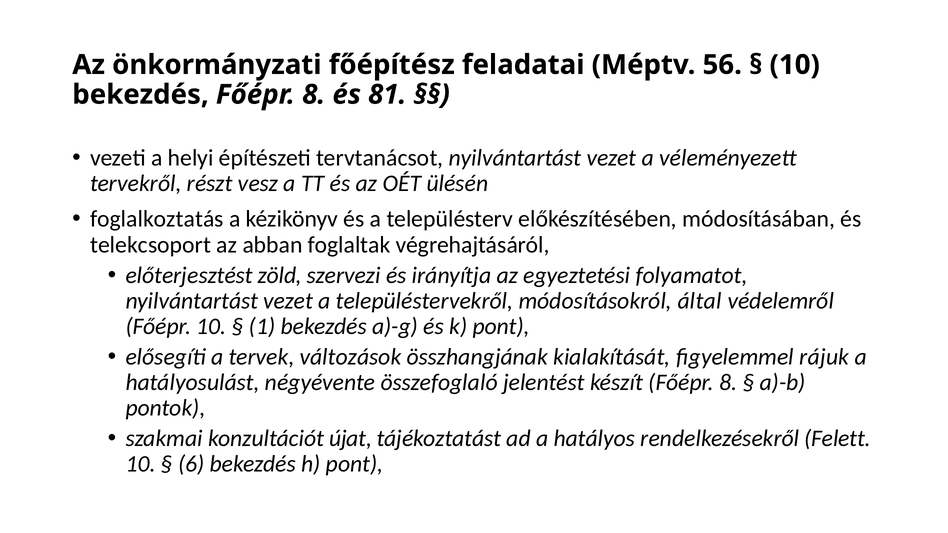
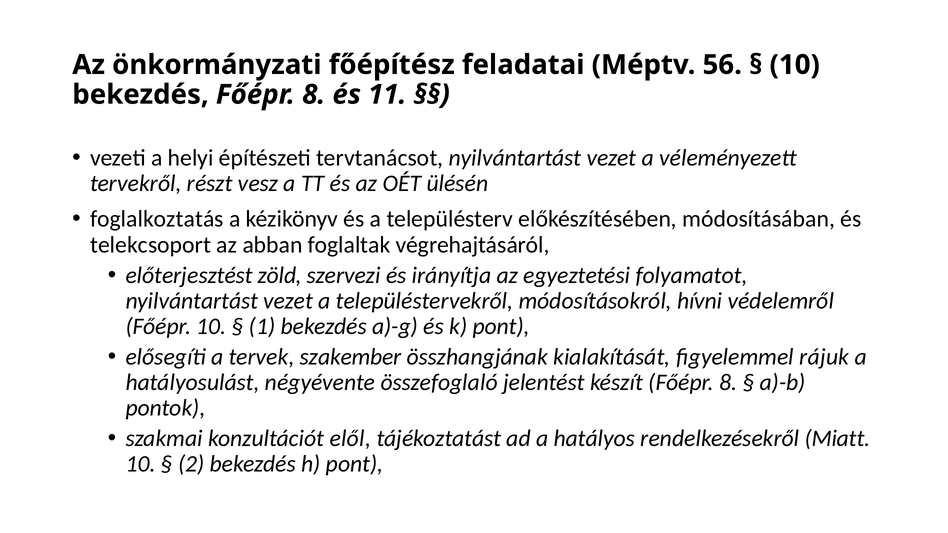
81: 81 -> 11 (387, 95)
által: által -> hívni (700, 301)
változások: változások -> szakember (351, 357)
újat: újat -> elől (350, 439)
Felett: Felett -> Miatt (838, 439)
6: 6 -> 2 (191, 464)
